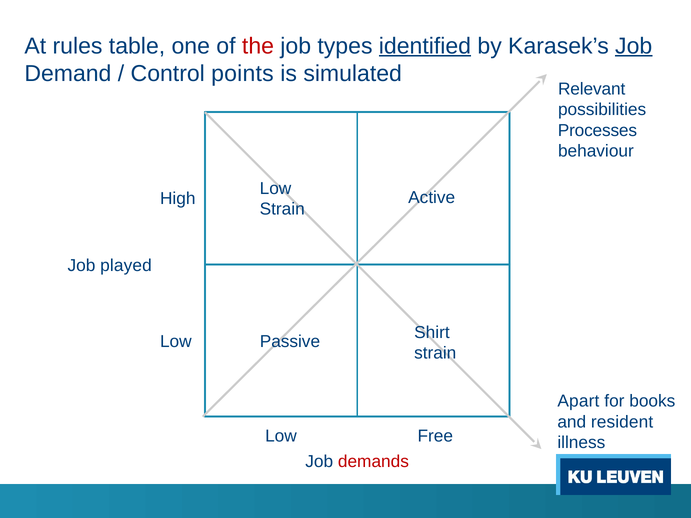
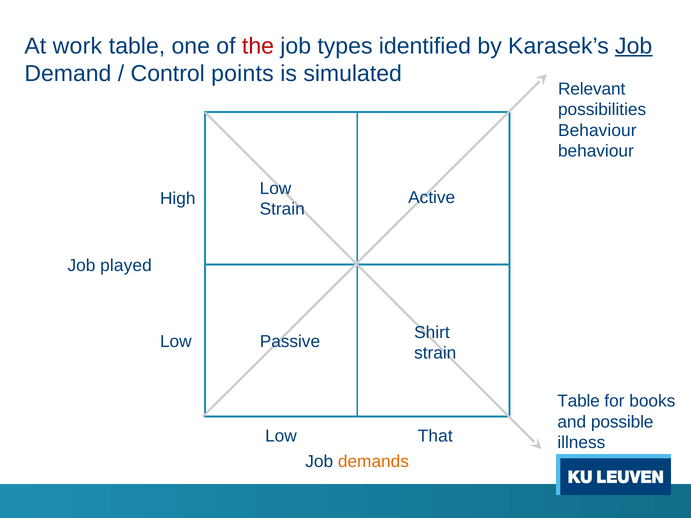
rules: rules -> work (77, 46)
identified underline: present -> none (425, 46)
Processes: Processes -> Behaviour (597, 131)
Apart: Apart -> Table (579, 401)
resident: resident -> possible (622, 422)
Free: Free -> That (435, 436)
demands colour: red -> orange (373, 462)
